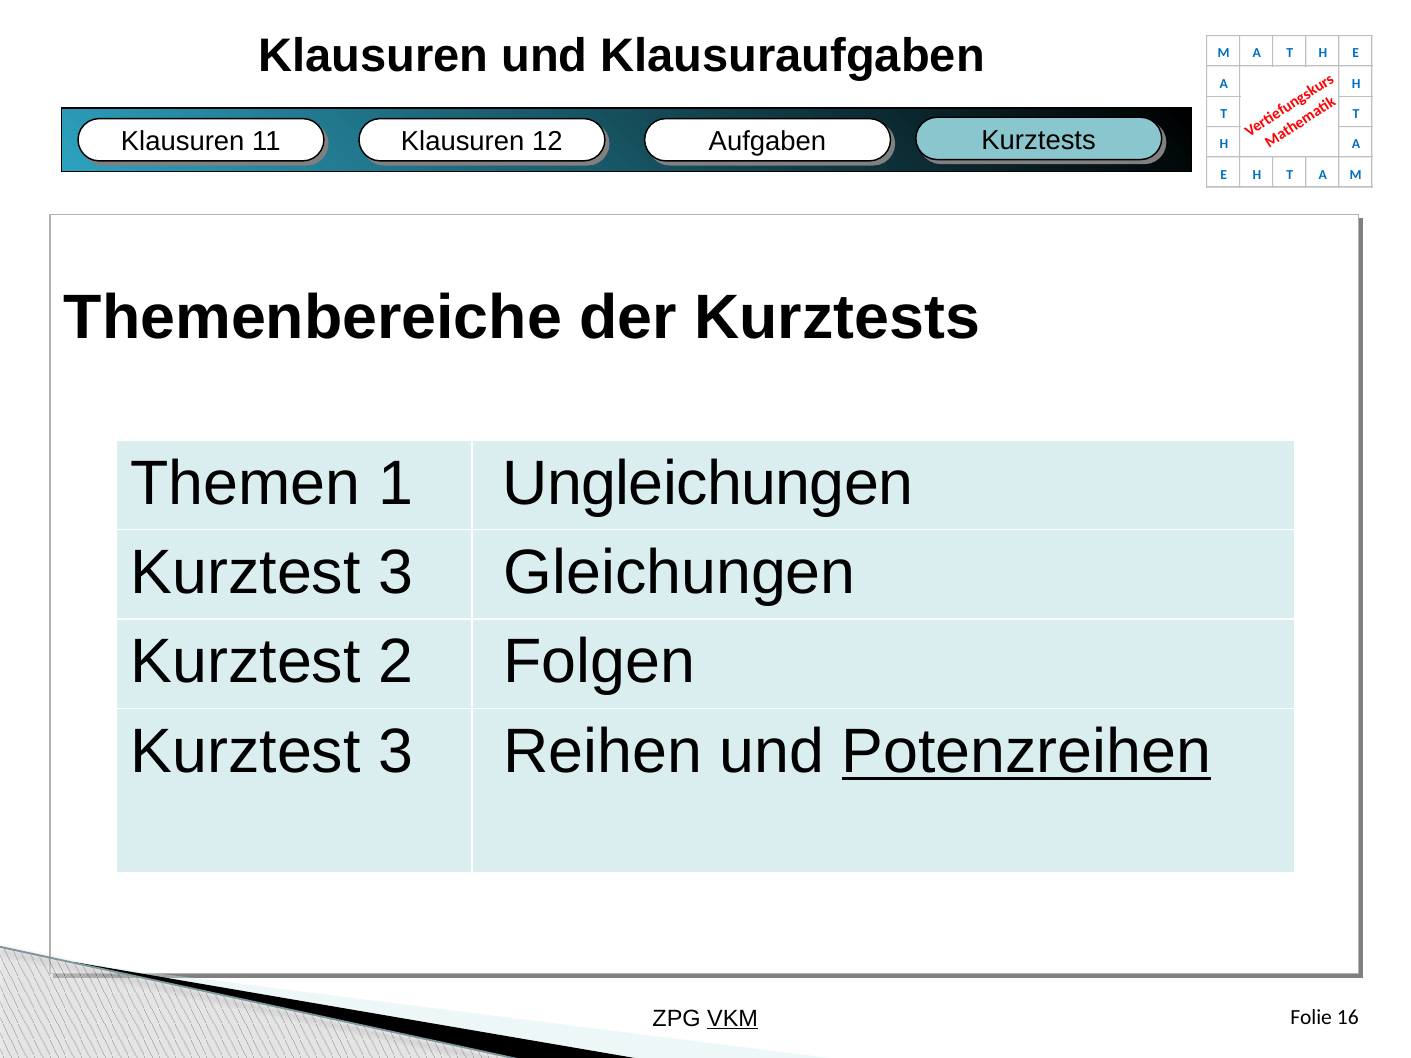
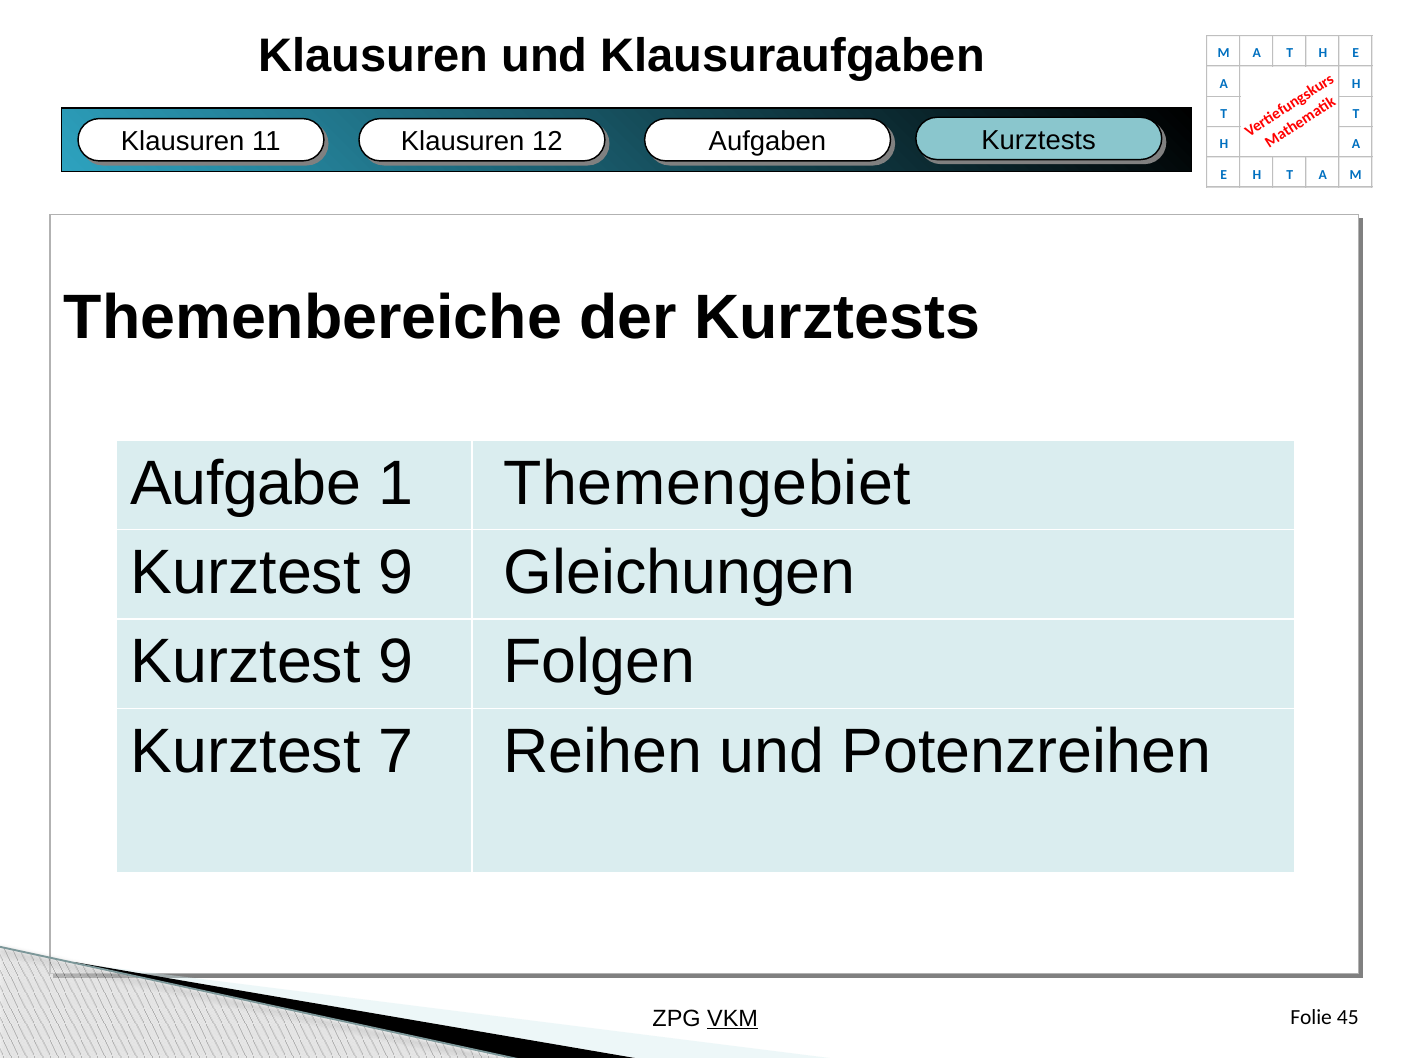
Themen: Themen -> Aufgabe (246, 483)
Ungleichungen: Ungleichungen -> Themengebiet (707, 483)
3: 3 -> 9 (396, 573)
2: 2 -> 9 (396, 662)
3: 3 -> 7 (396, 752)
Potenzreihen underline: present -> none (1027, 752)
16: 16 -> 45 (1348, 1017)
